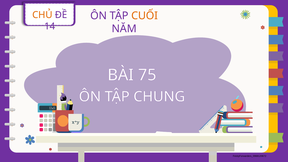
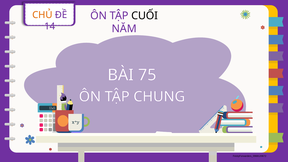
CUỐI colour: orange -> black (145, 16)
